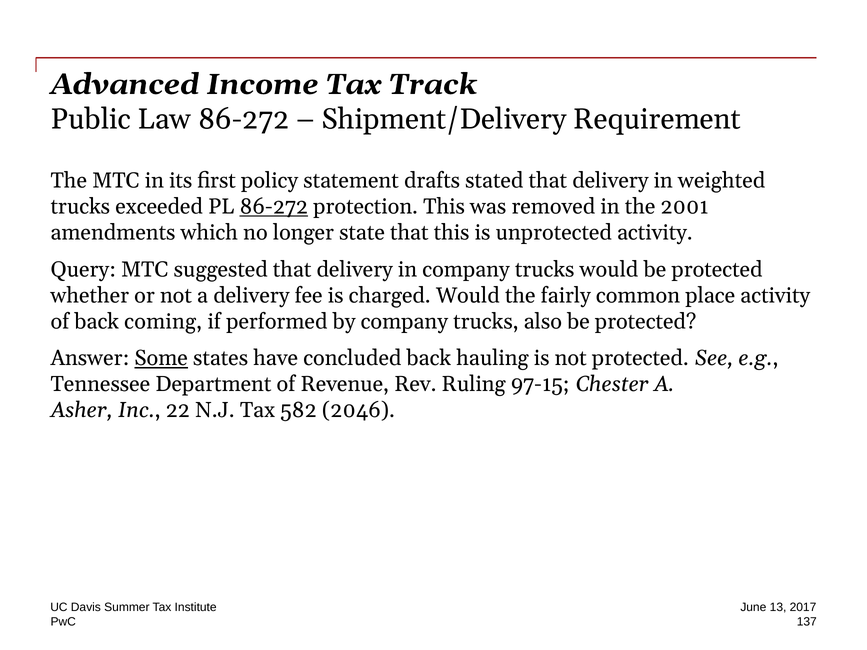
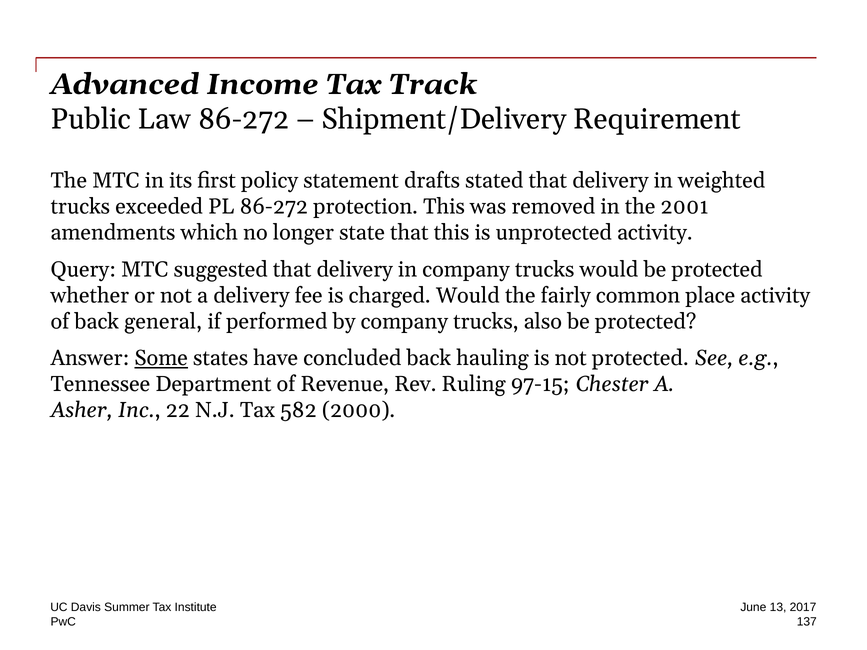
86-272 underline: present -> none (274, 207)
coming: coming -> general (163, 322)
2046: 2046 -> 2000 (359, 410)
